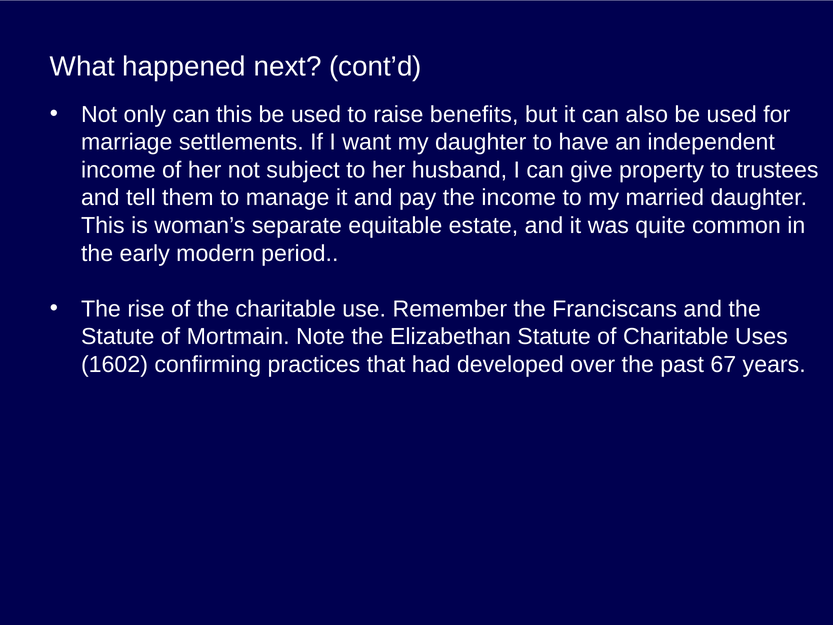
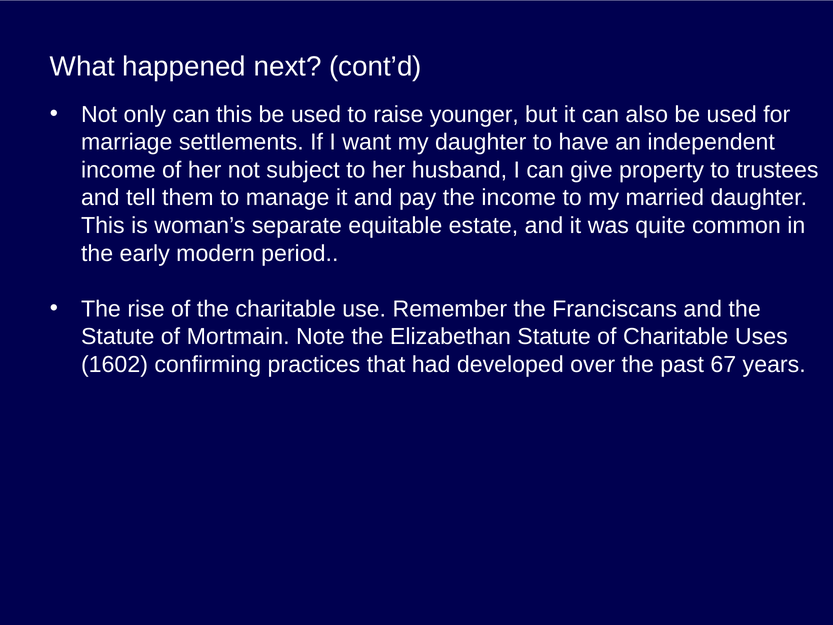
benefits: benefits -> younger (474, 114)
